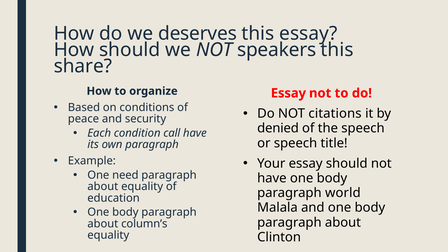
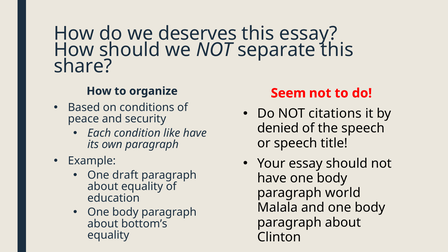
speakers: speakers -> separate (277, 50)
Essay: Essay -> Seem (288, 93)
call: call -> like (172, 133)
need: need -> draft (125, 175)
column’s: column’s -> bottom’s (144, 224)
